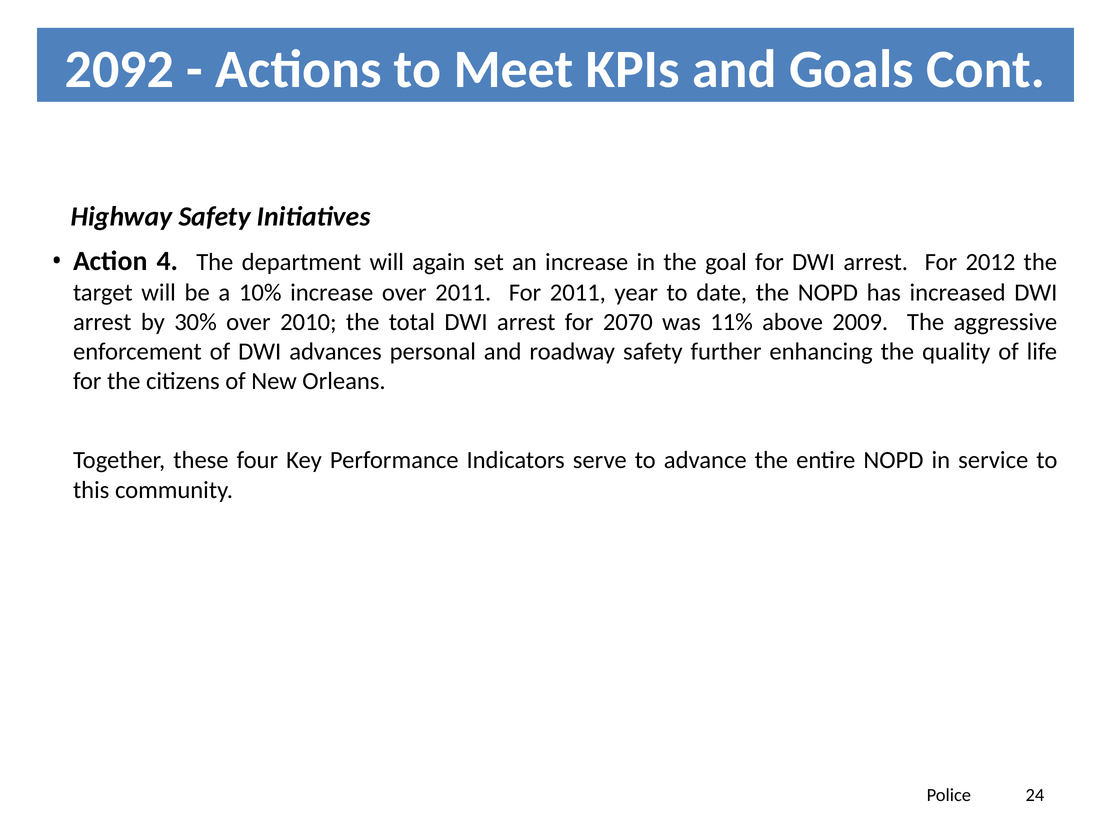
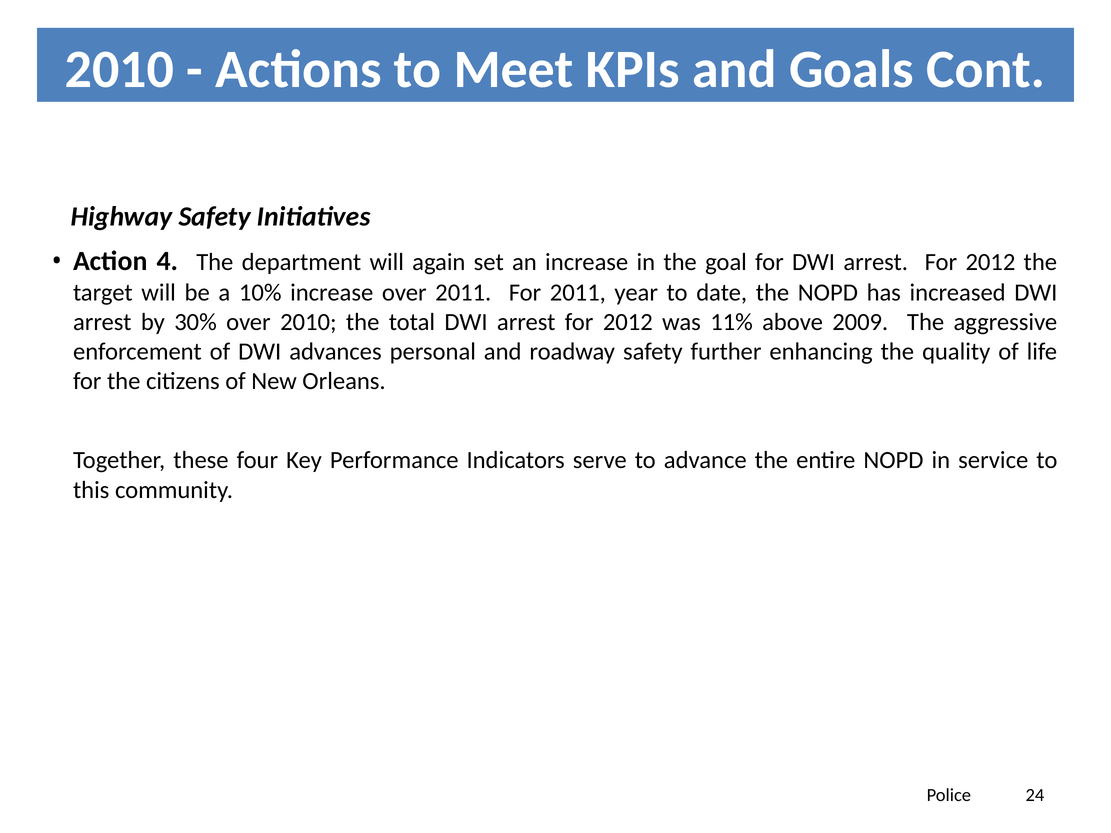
2092: 2092 -> 2010 (119, 69)
2070: 2070 -> 2012 (628, 322)
